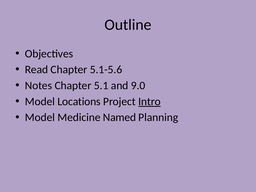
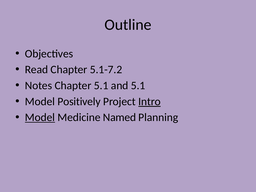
5.1-5.6: 5.1-5.6 -> 5.1-7.2 (106, 70)
and 9.0: 9.0 -> 5.1 (138, 86)
Locations: Locations -> Positively (79, 102)
Model underline: none -> present (40, 117)
